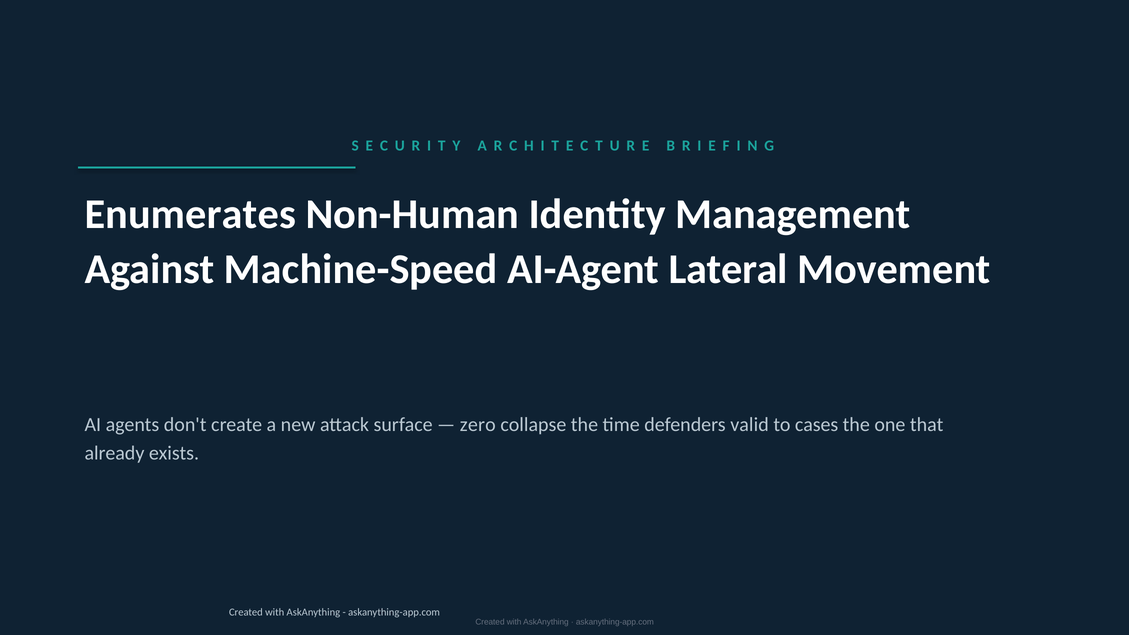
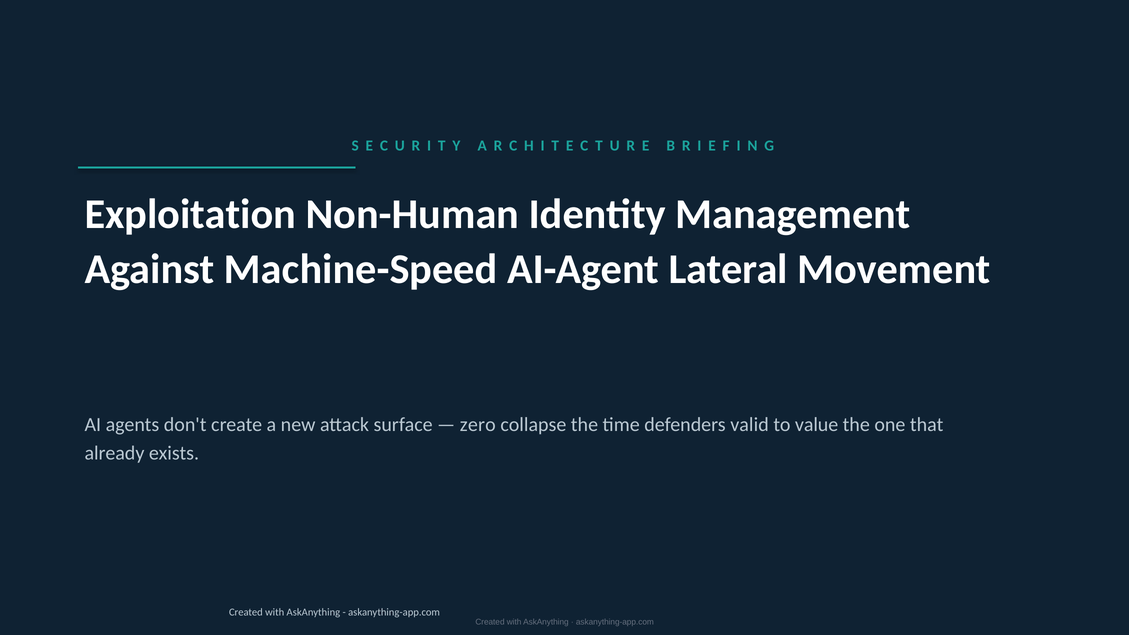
Enumerates: Enumerates -> Exploitation (190, 214)
cases: cases -> value (817, 425)
